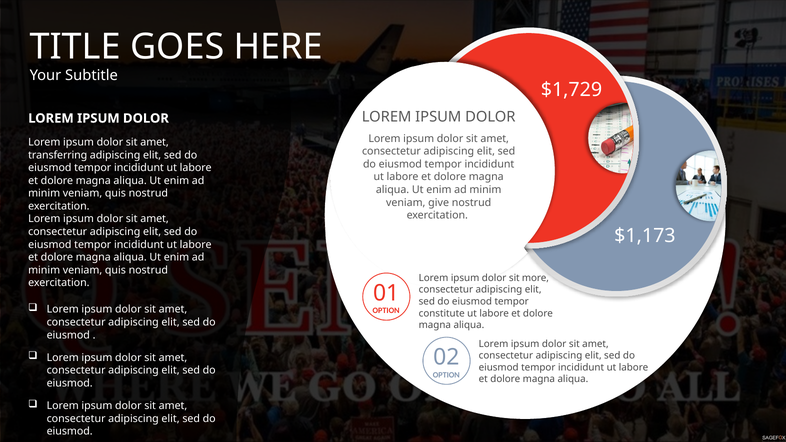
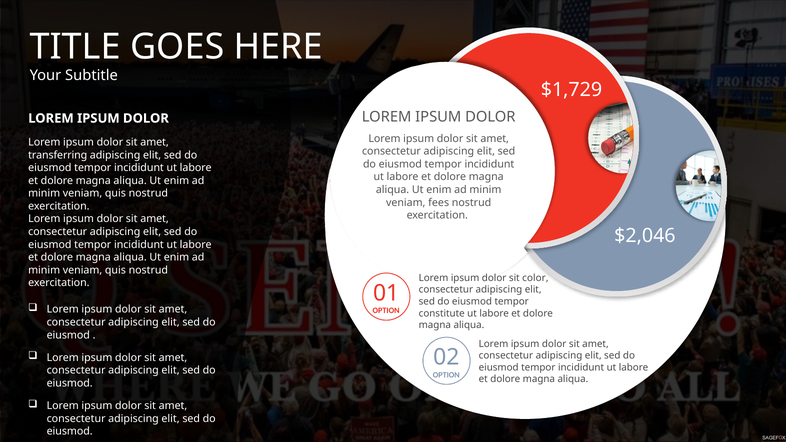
give: give -> fees (439, 203)
$1,173: $1,173 -> $2,046 (645, 236)
more: more -> color (535, 278)
